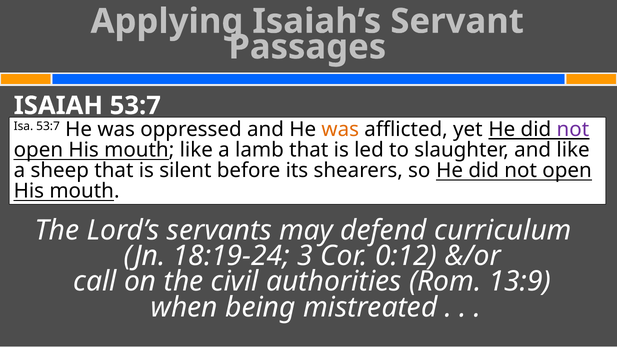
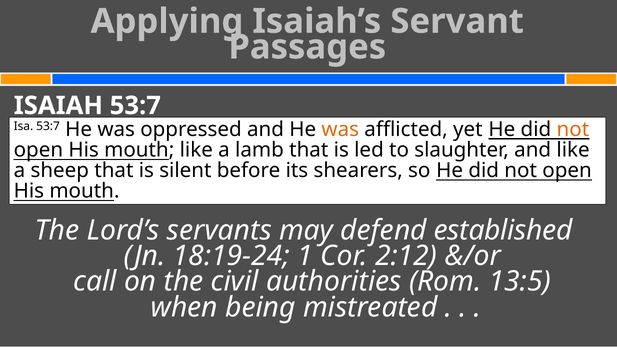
not colour: purple -> orange (573, 129)
curriculum: curriculum -> established (503, 230)
3: 3 -> 1 (305, 256)
0:12: 0:12 -> 2:12 (406, 256)
13:9: 13:9 -> 13:5 (520, 282)
